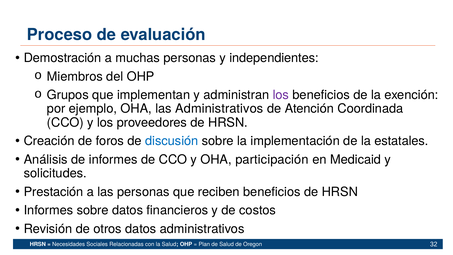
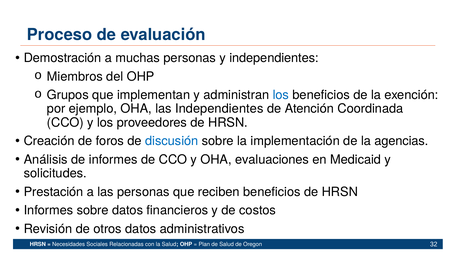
los colour: purple -> blue (281, 95)
las Administrativos: Administrativos -> Independientes (219, 109)
estatales: estatales -> agencias (401, 141)
participación: participación -> evaluaciones (272, 159)
